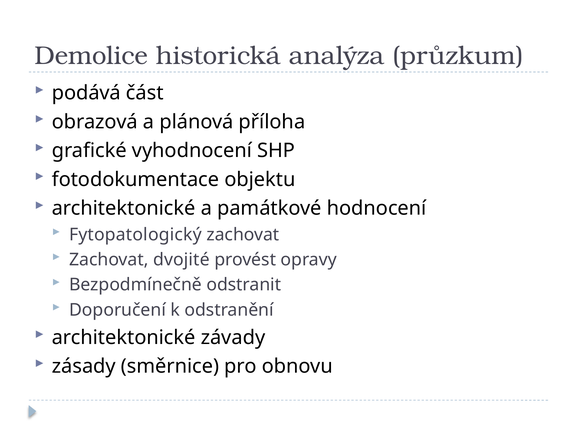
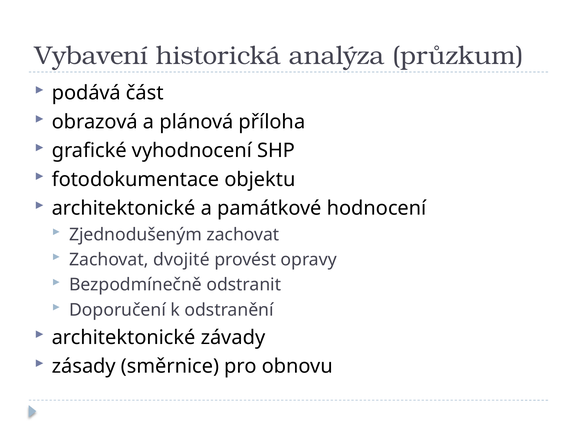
Demolice: Demolice -> Vybavení (91, 56)
Fytopatologický: Fytopatologický -> Zjednodušeným (136, 235)
